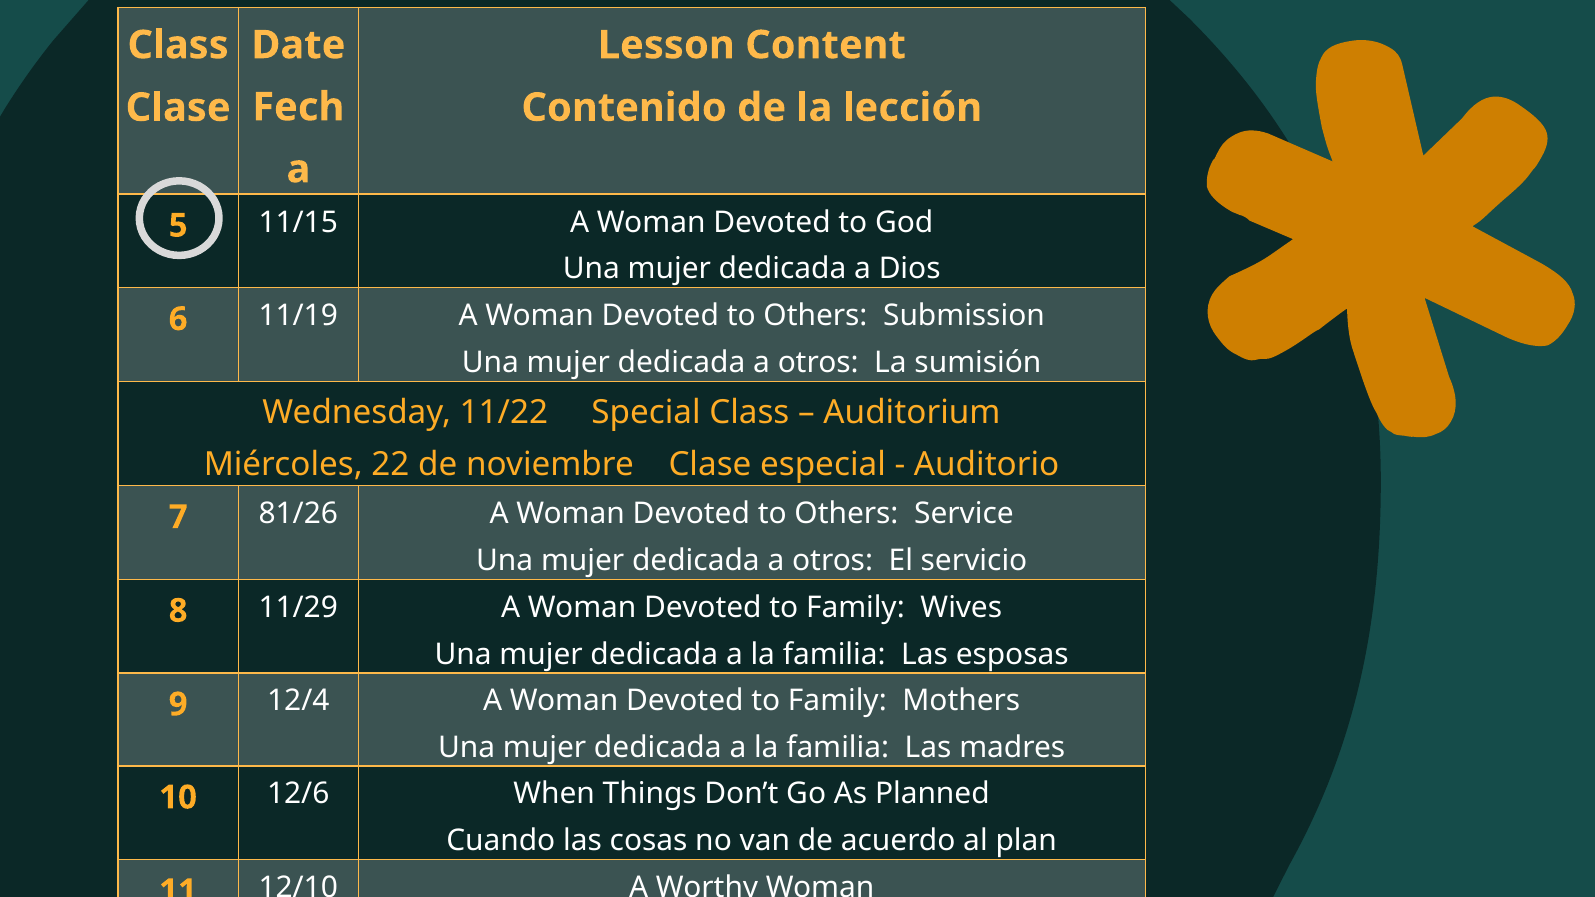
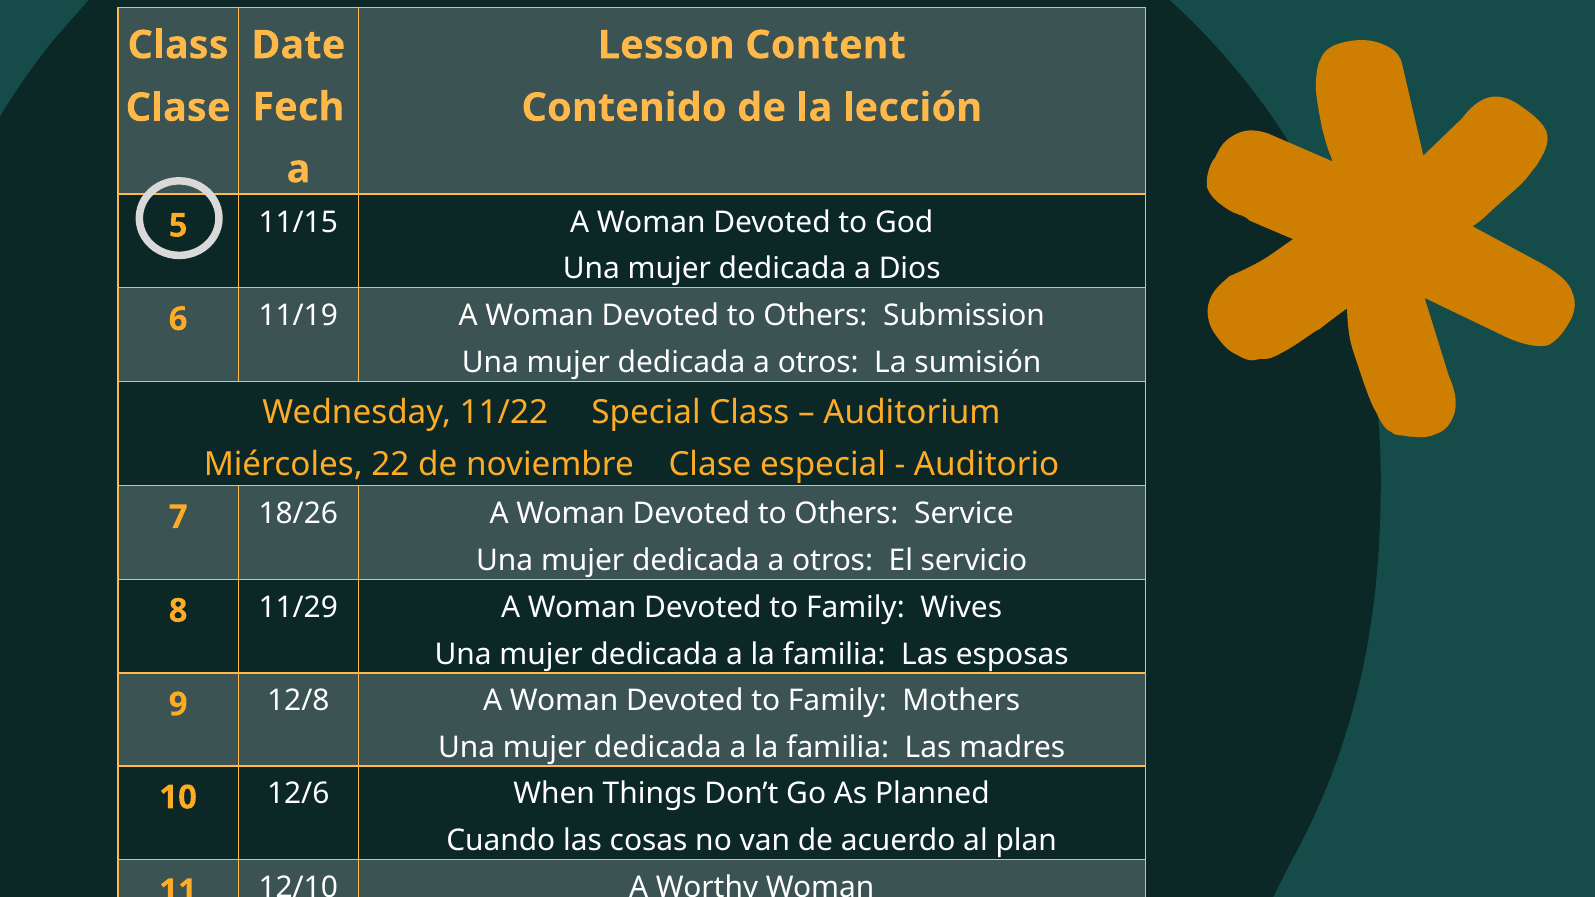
81/26: 81/26 -> 18/26 (298, 514)
12/4: 12/4 -> 12/8 (298, 701)
